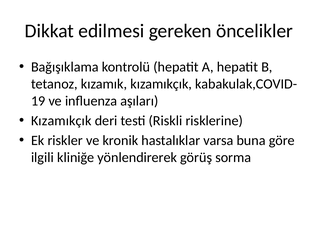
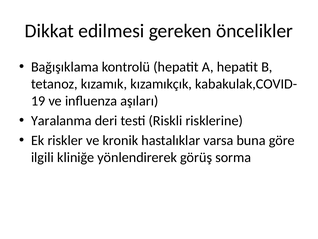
Kızamıkçık: Kızamıkçık -> Yaralanma (61, 120)
